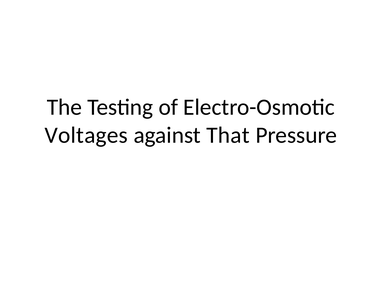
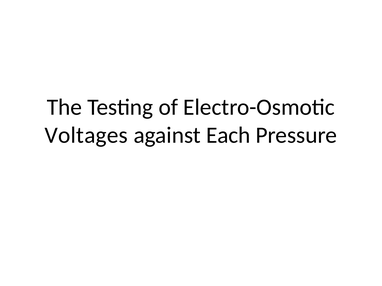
That: That -> Each (228, 135)
